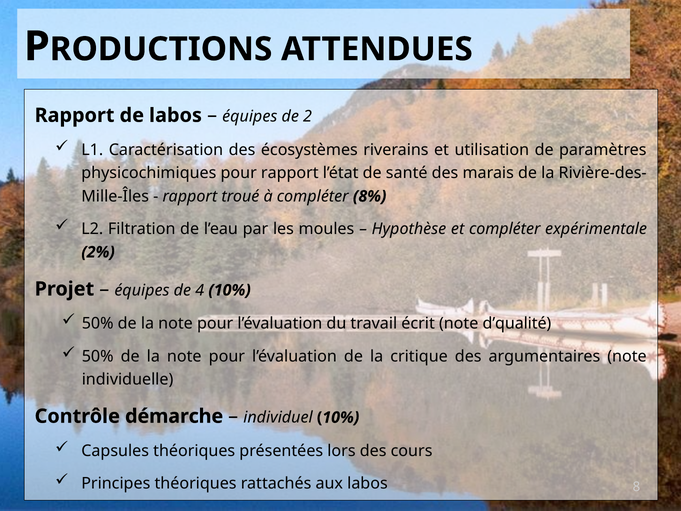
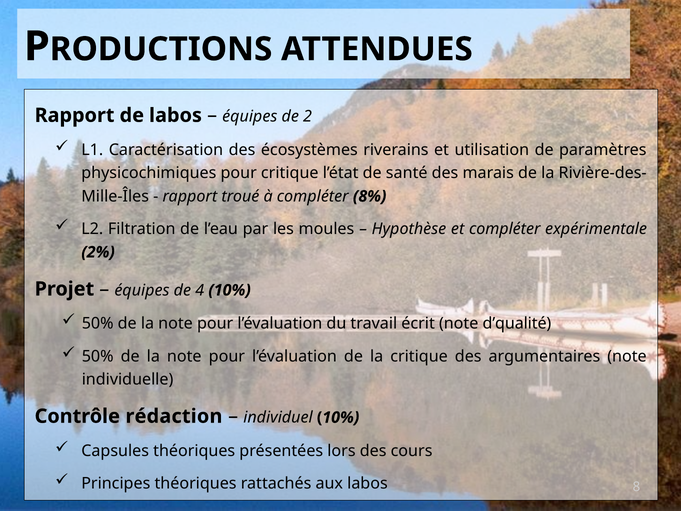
pour rapport: rapport -> critique (290, 173)
démarche: démarche -> rédaction (174, 416)
